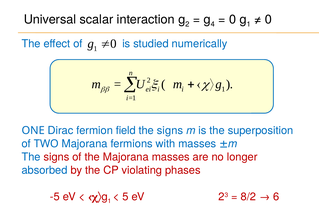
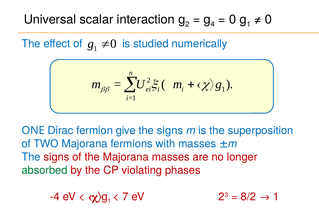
field: field -> give (126, 130)
absorbed colour: blue -> green (45, 170)
-5: -5 -> -4 (55, 196)
5: 5 -> 7 (125, 196)
6: 6 -> 1 (276, 196)
